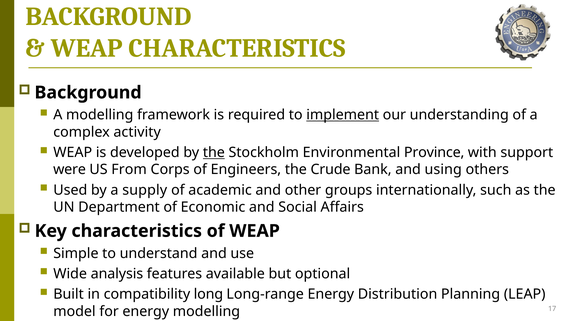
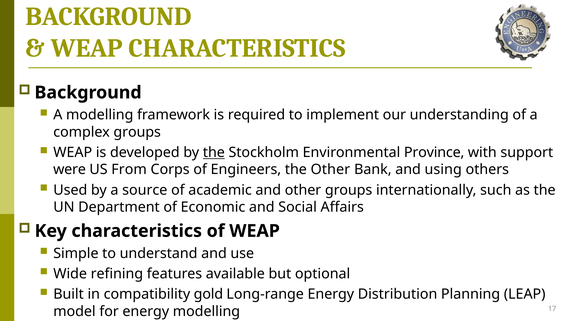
implement underline: present -> none (343, 115)
complex activity: activity -> groups (137, 132)
the Crude: Crude -> Other (330, 169)
supply: supply -> source (145, 190)
analysis: analysis -> refining (117, 273)
long: long -> gold (208, 294)
